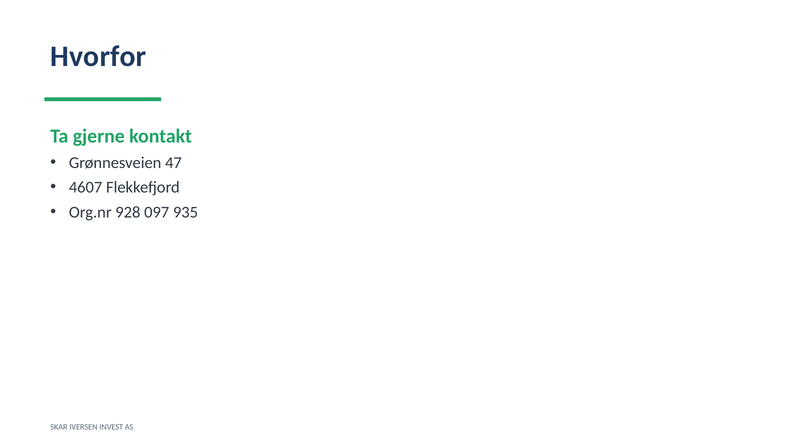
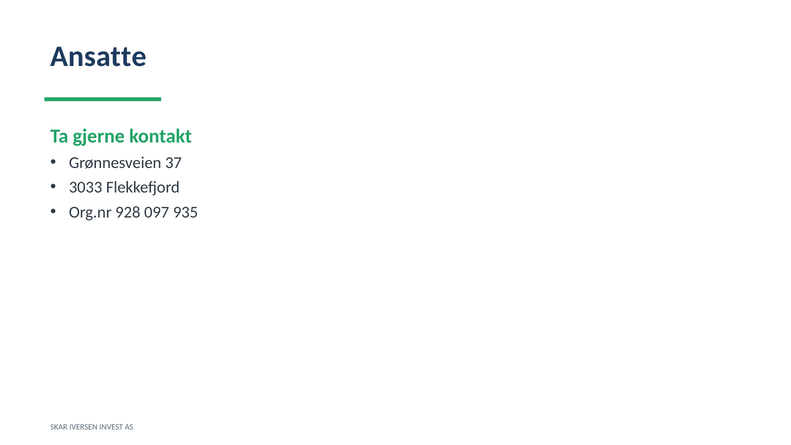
Hvorfor: Hvorfor -> Ansatte (98, 56)
47: 47 -> 37 (173, 163)
4607: 4607 -> 3033 (86, 187)
